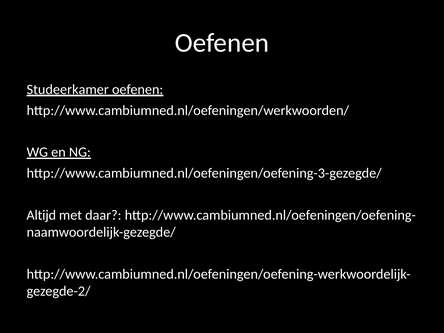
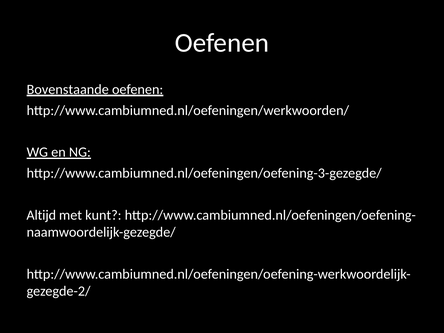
Studeerkamer: Studeerkamer -> Bovenstaande (68, 89)
daar: daar -> kunt (103, 215)
